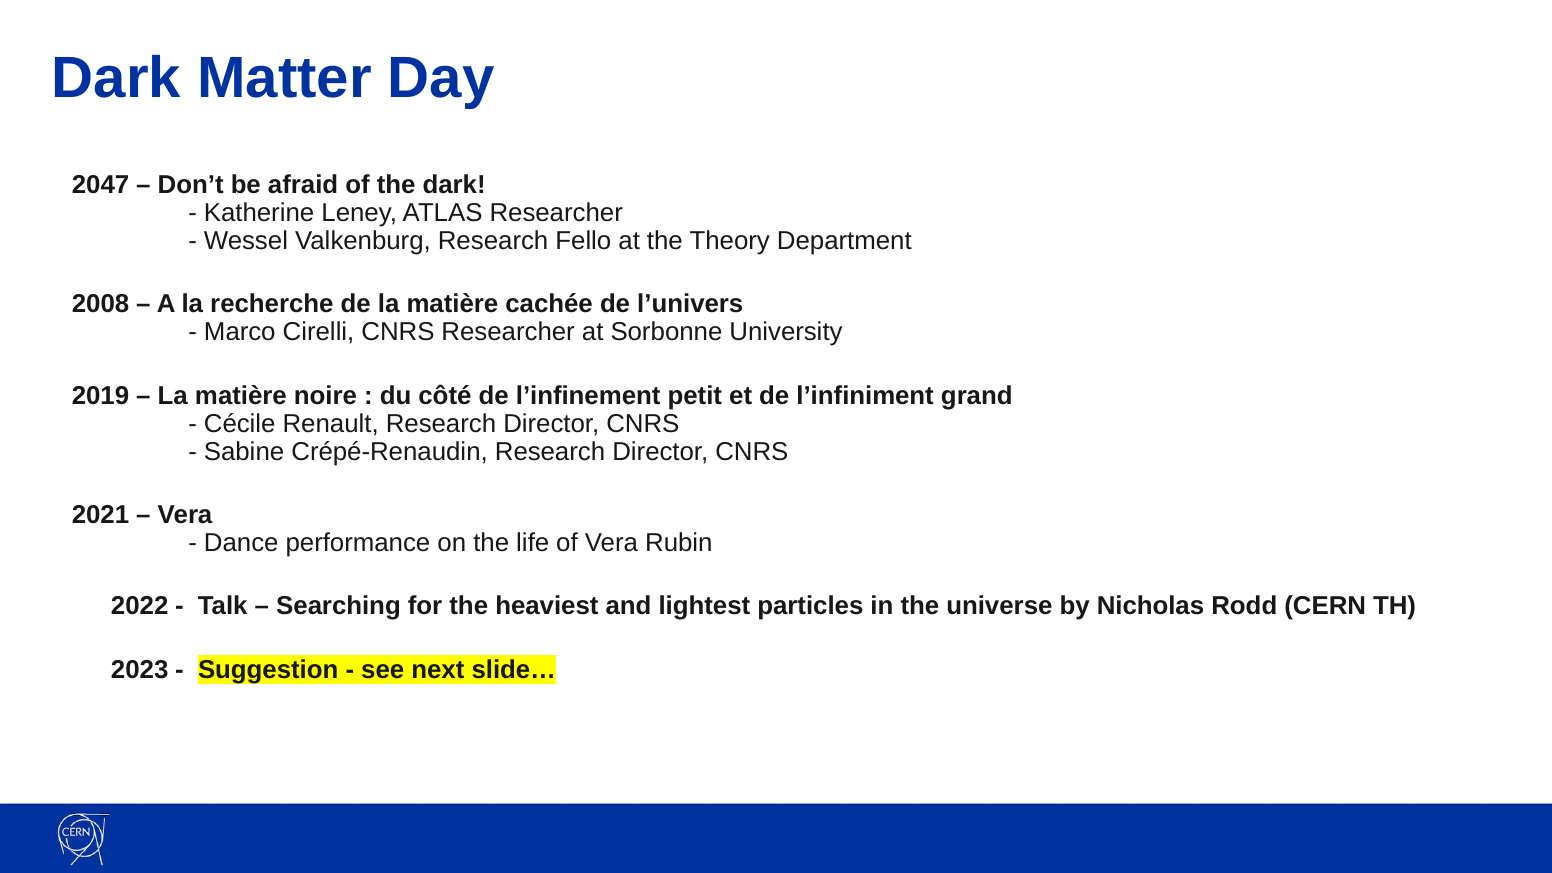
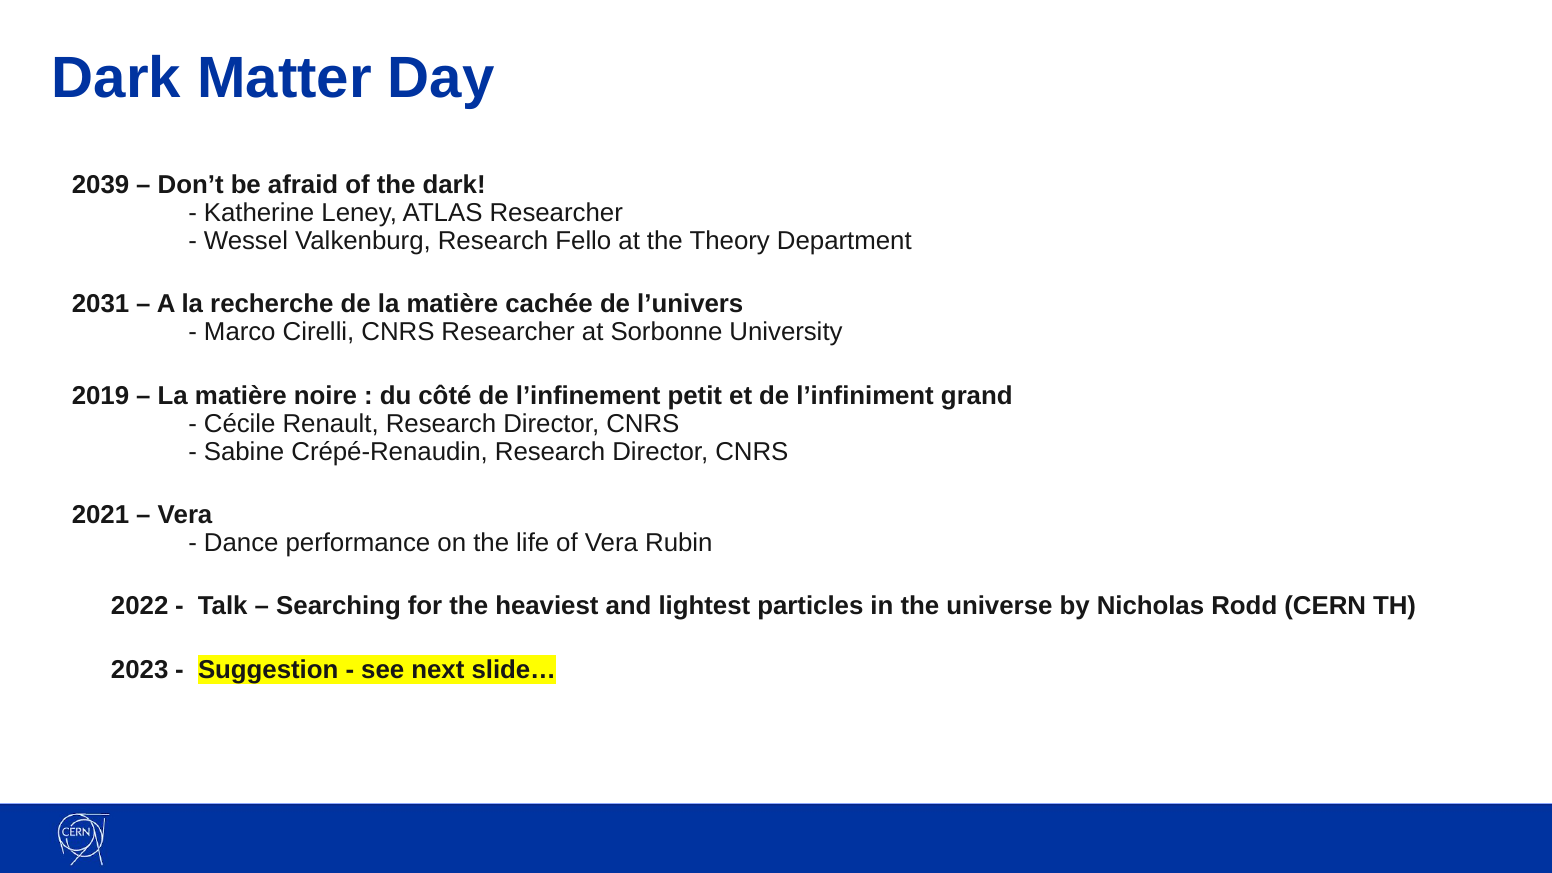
2047: 2047 -> 2039 (101, 185)
2008: 2008 -> 2031 (101, 304)
